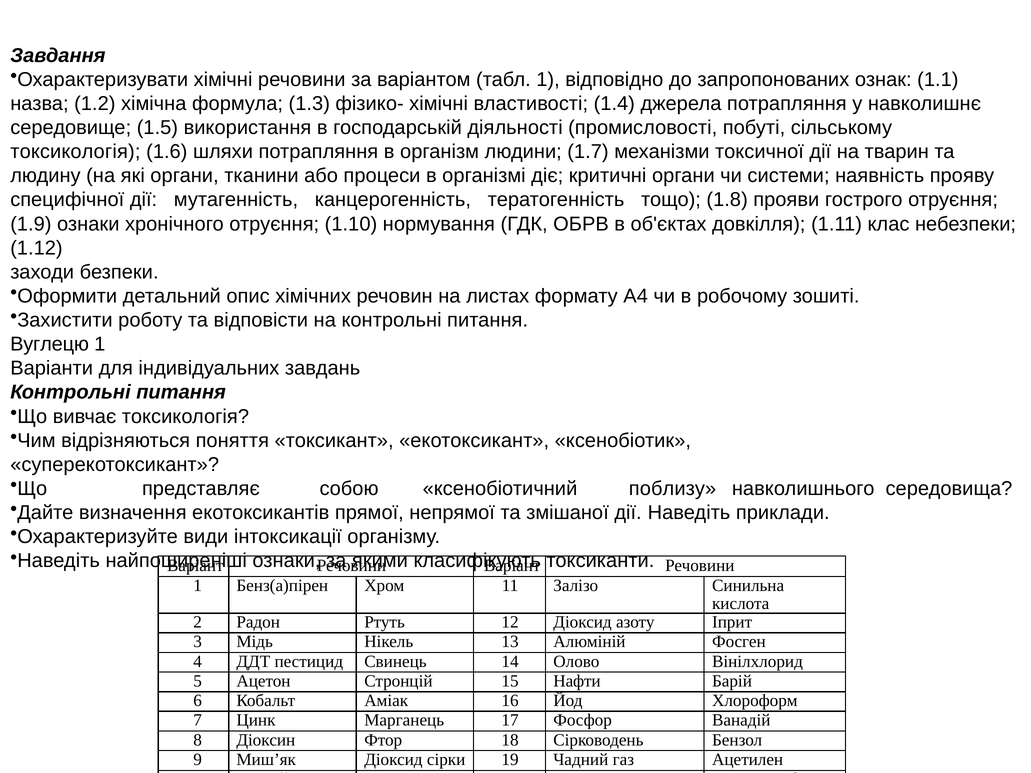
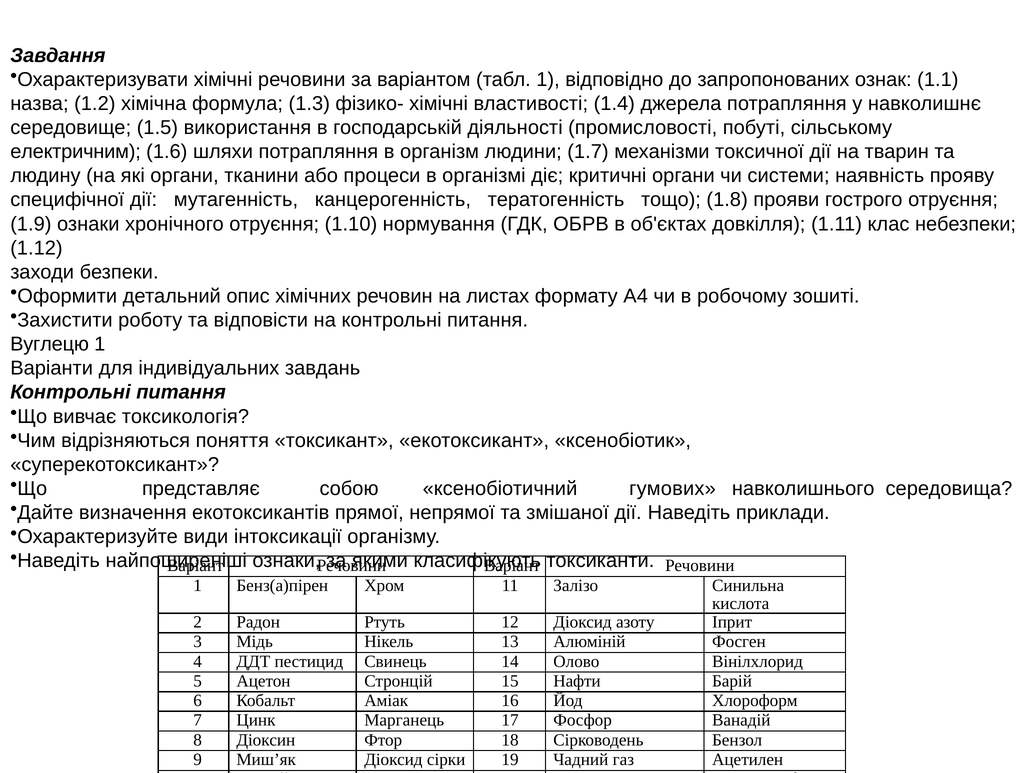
токсикологія: токсикологія -> електричним (76, 152)
поблизу: поблизу -> гумових (672, 489)
